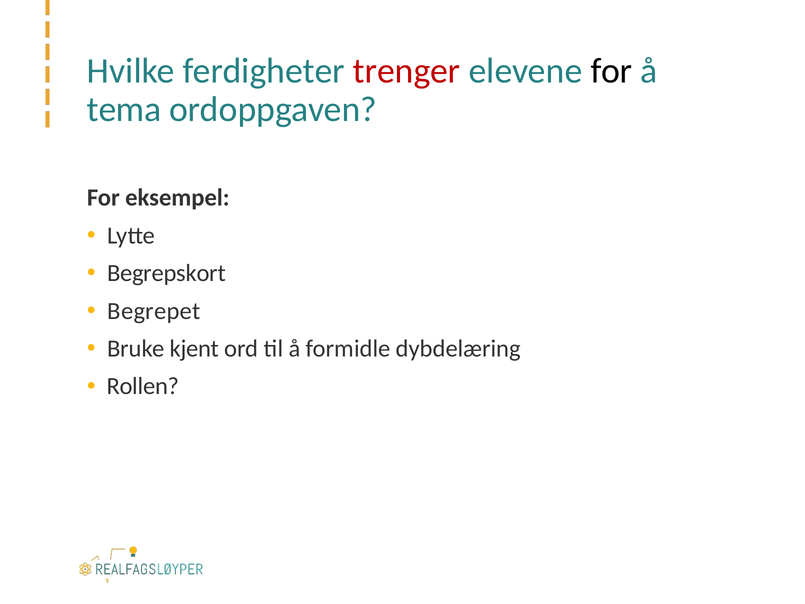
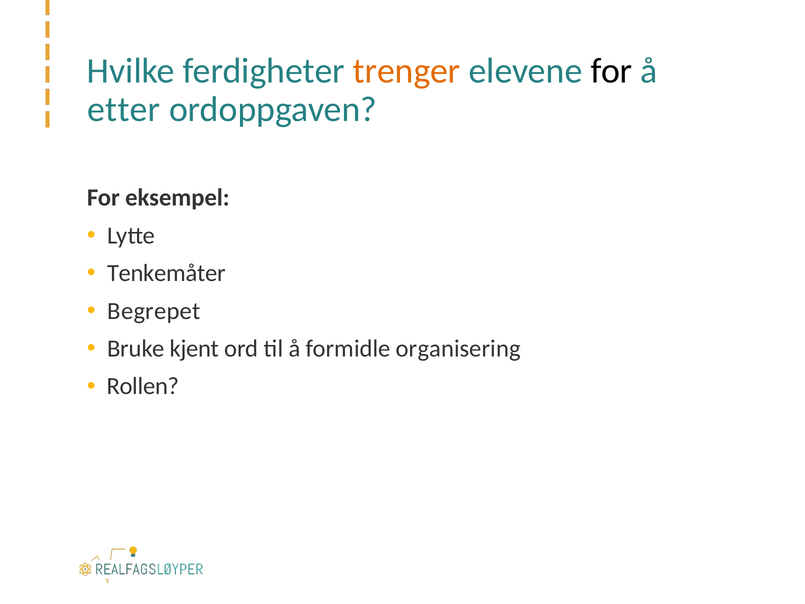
trenger colour: red -> orange (407, 71)
tema: tema -> etter (124, 110)
Begrepskort: Begrepskort -> Tenkemåter (166, 273)
dybdelæring: dybdelæring -> organisering (458, 348)
